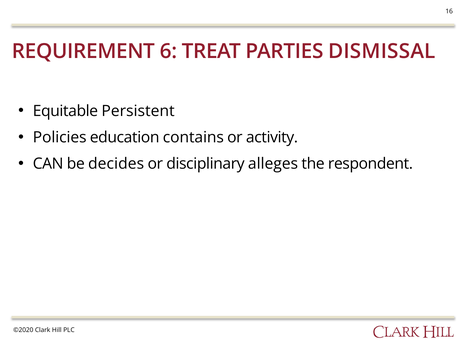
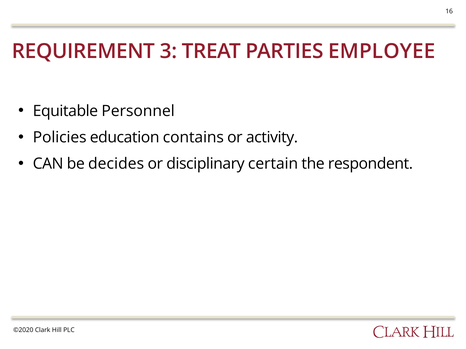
6: 6 -> 3 (168, 51)
DISMISSAL: DISMISSAL -> EMPLOYEE (382, 51)
Persistent: Persistent -> Personnel (138, 111)
alleges: alleges -> certain (273, 164)
